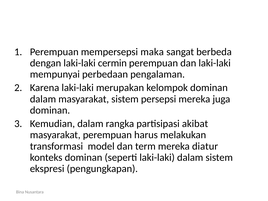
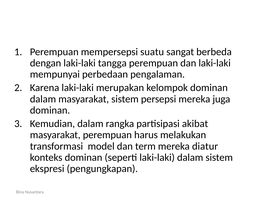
maka: maka -> suatu (152, 52)
cermin: cermin -> tangga (112, 63)
